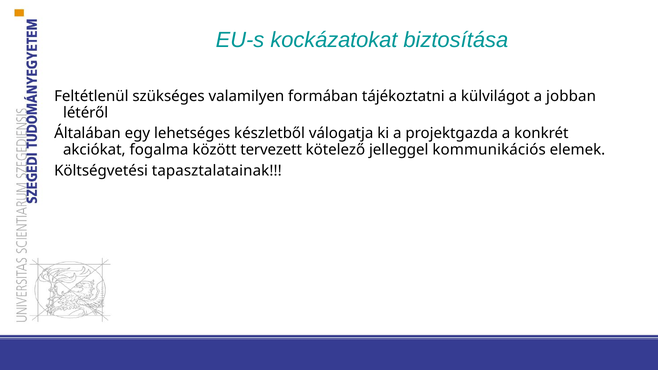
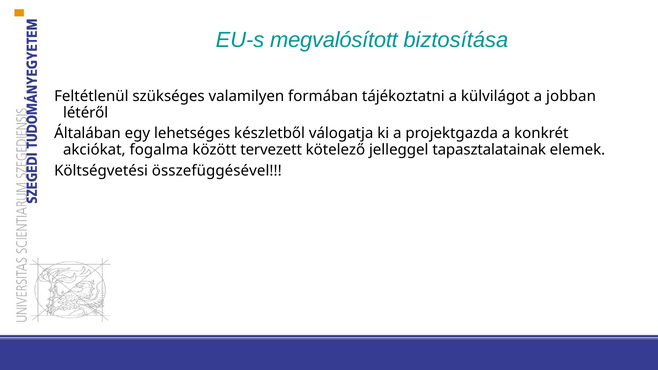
kockázatokat: kockázatokat -> megvalósított (334, 40)
kommunikációs: kommunikációs -> tapasztalatainak (489, 150)
tapasztalatainak: tapasztalatainak -> összefüggésével (217, 171)
